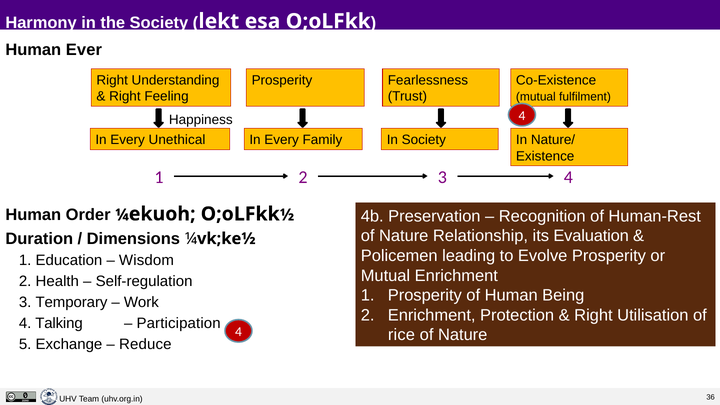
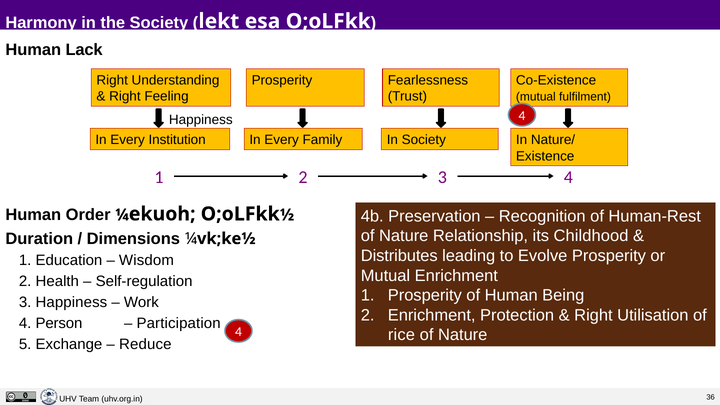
Ever: Ever -> Lack (84, 50)
Unethical: Unethical -> Institution (177, 140)
Evaluation: Evaluation -> Childhood (591, 236)
Policemen: Policemen -> Distributes (399, 256)
3 Temporary: Temporary -> Happiness (71, 302)
Talking: Talking -> Person (59, 323)
